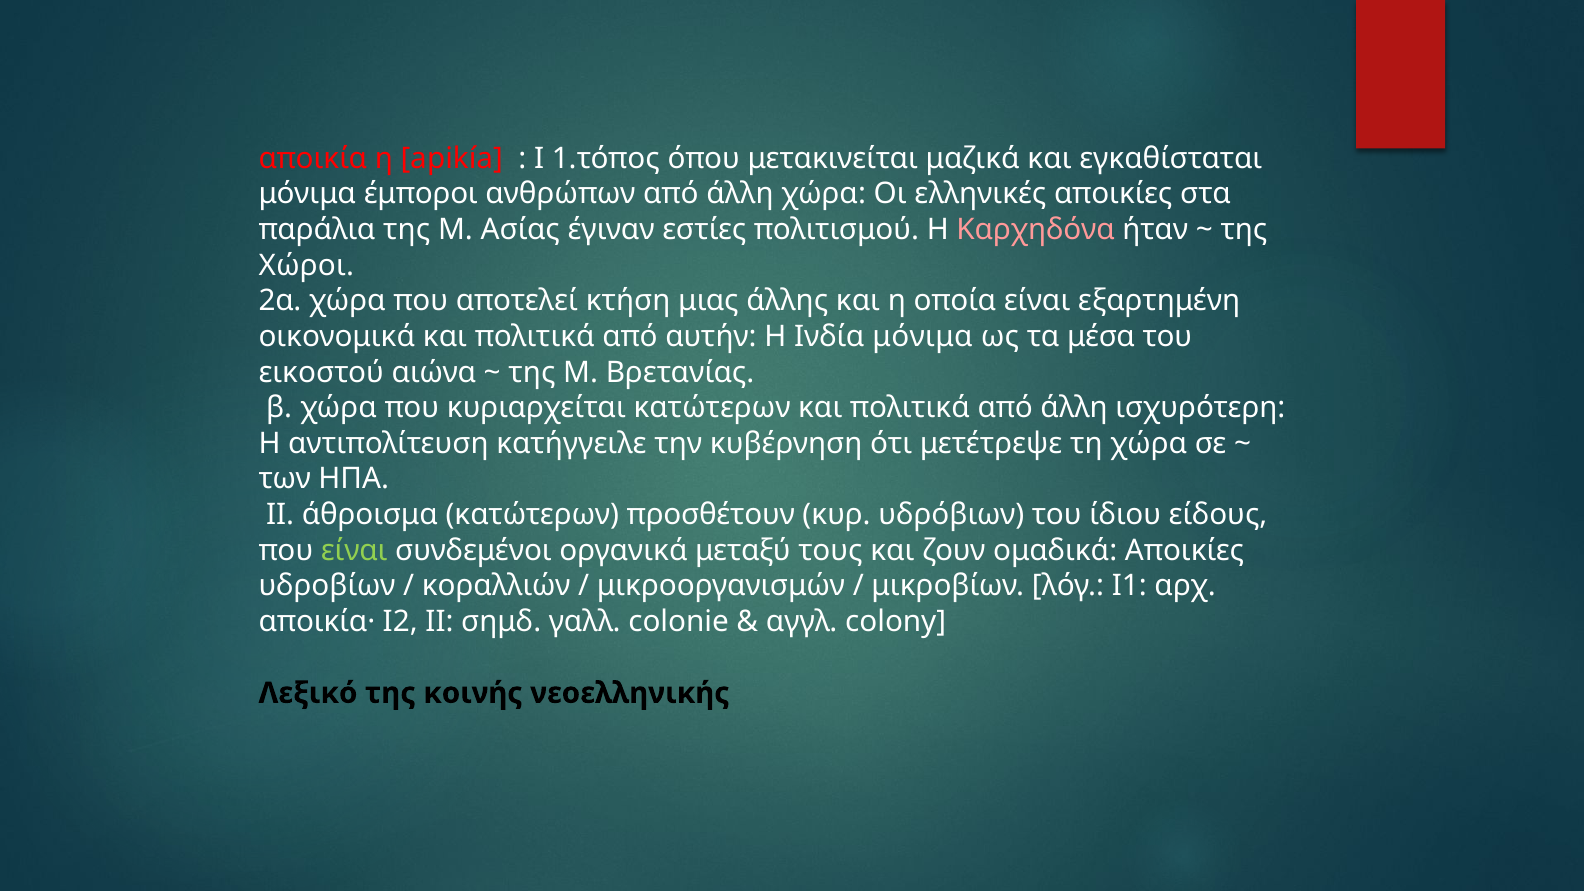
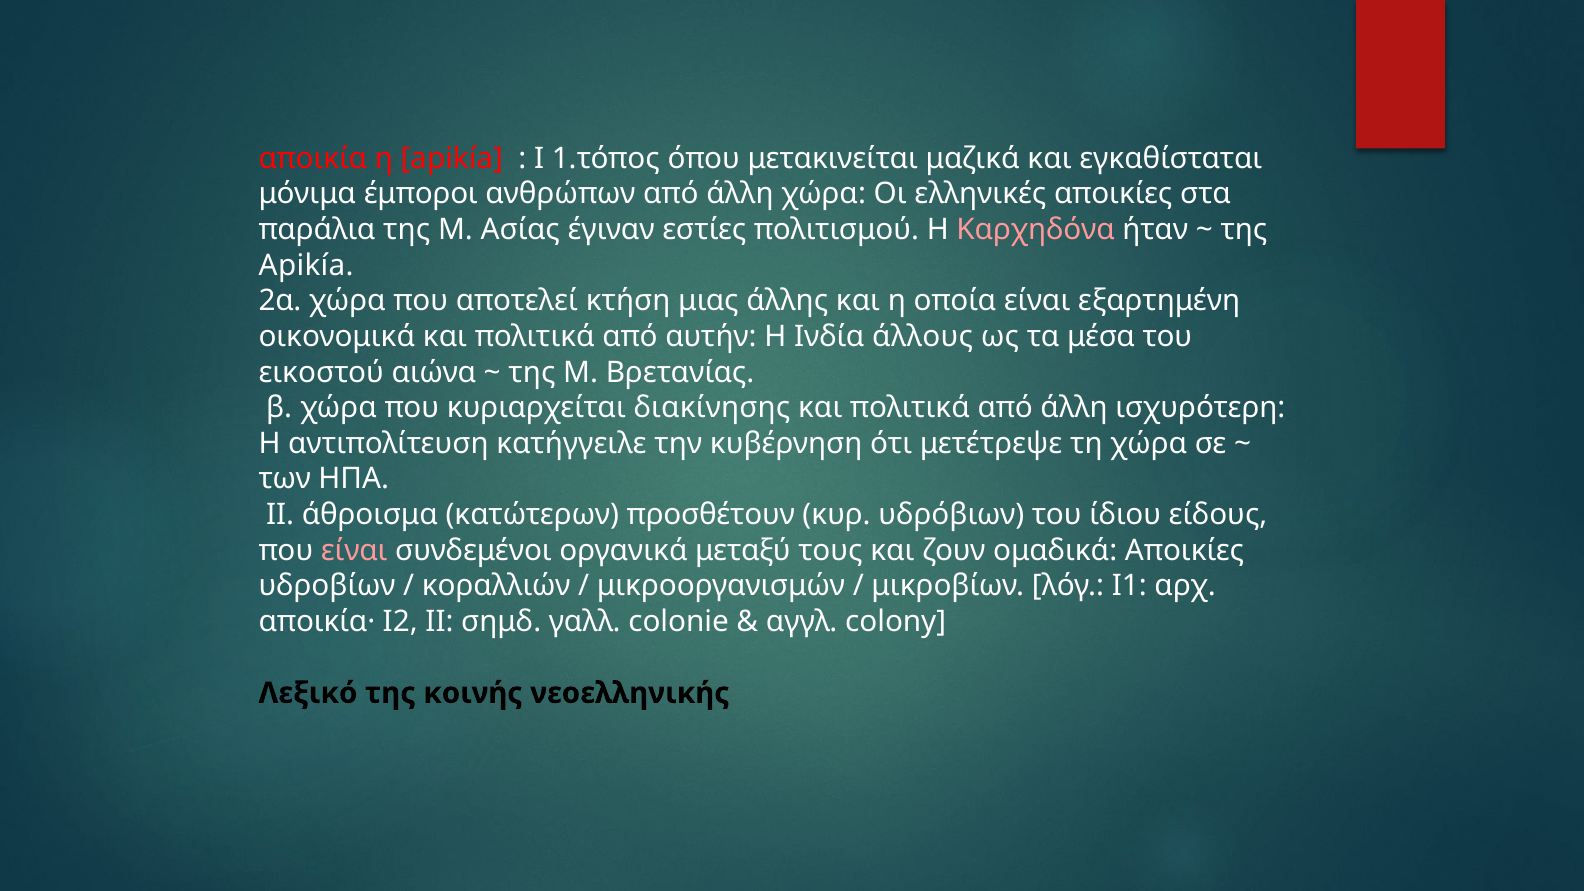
Χώροι: Χώροι -> Apikía (306, 265)
Iνδία μόνιμα: μόνιμα -> άλλους (923, 337)
κυριαρχείται κατώτερων: κατώτερων -> διακίνησης (712, 408)
είναι colour: light green -> pink (354, 550)
